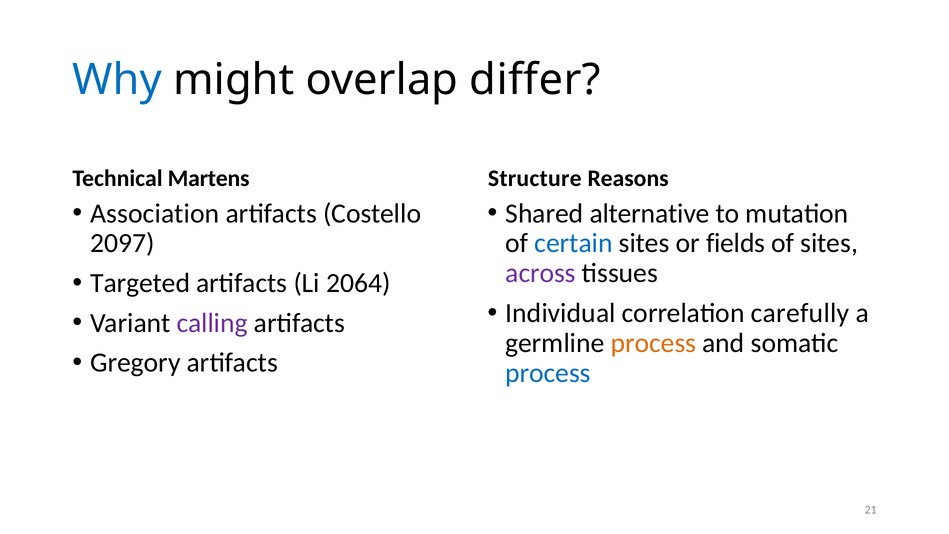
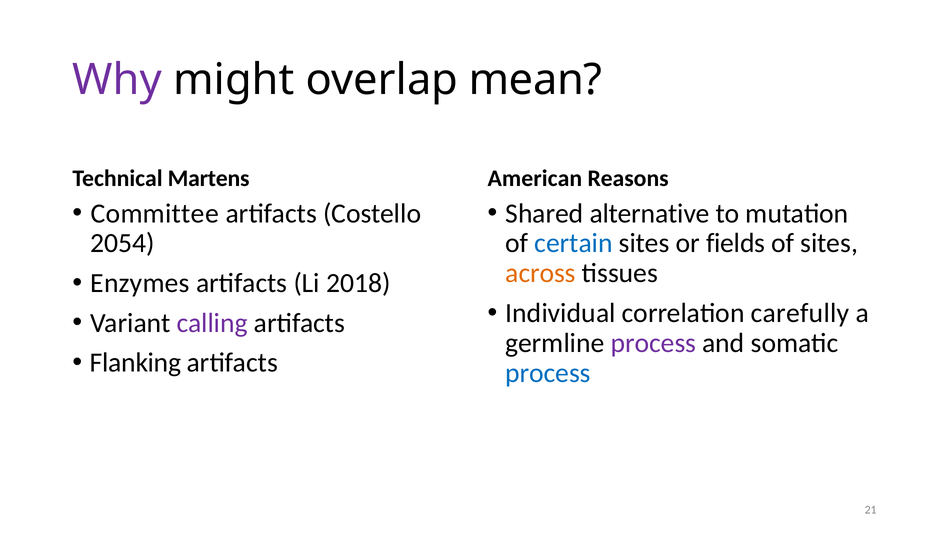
Why colour: blue -> purple (117, 80)
differ: differ -> mean (536, 80)
Structure: Structure -> American (535, 178)
Association: Association -> Committee (155, 213)
2097: 2097 -> 2054 (122, 243)
across colour: purple -> orange (541, 273)
Targeted: Targeted -> Enzymes (140, 283)
2064: 2064 -> 2018 (358, 283)
process colour: orange -> purple (653, 343)
Gregory: Gregory -> Flanking (136, 363)
